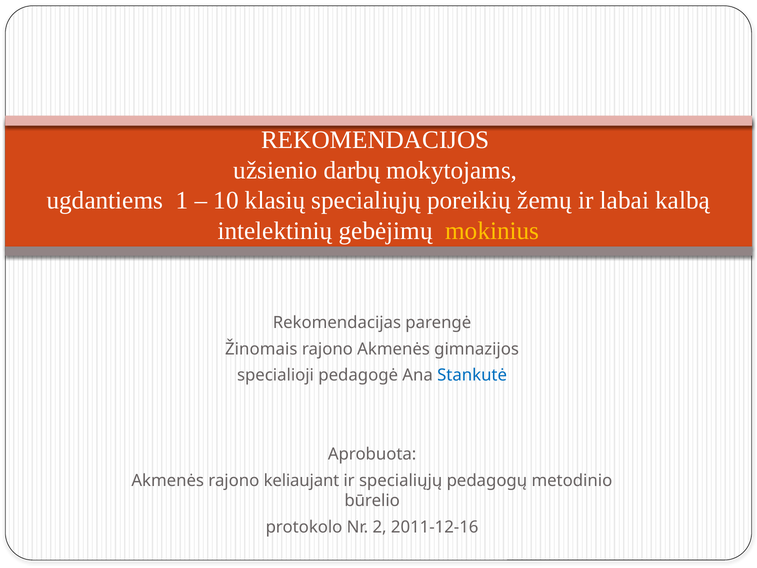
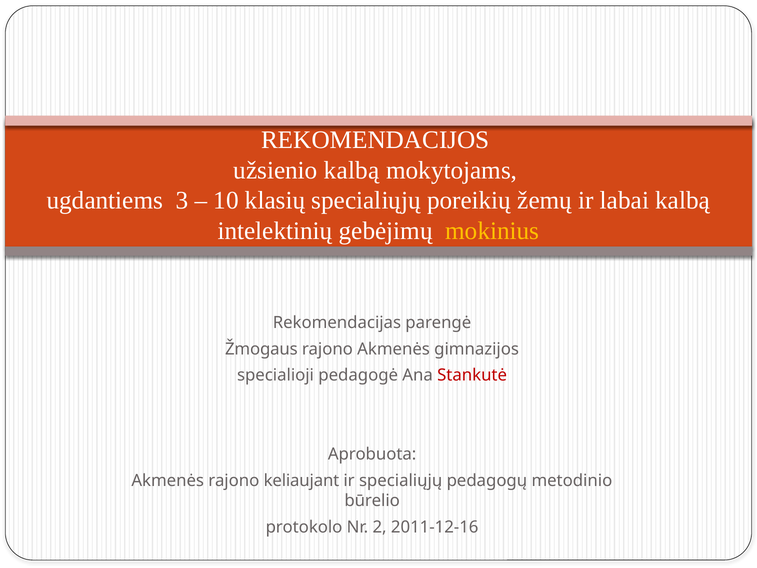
užsienio darbų: darbų -> kalbą (352, 170)
1: 1 -> 3 (182, 200)
Žinomais: Žinomais -> Žmogaus (261, 349)
Stankutė colour: blue -> red (472, 375)
